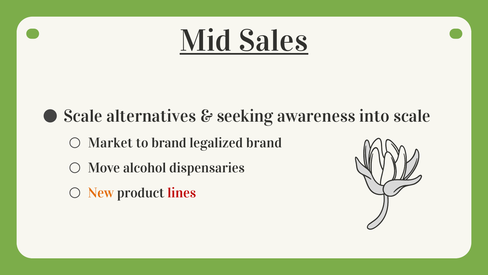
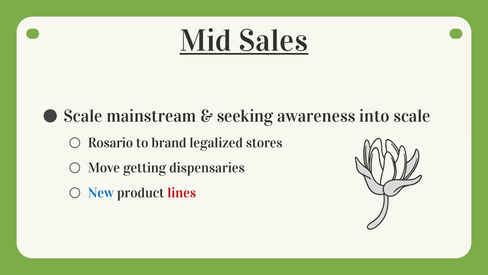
alternatives: alternatives -> mainstream (151, 116)
Market: Market -> Rosario (110, 143)
legalized brand: brand -> stores (264, 143)
alcohol: alcohol -> getting (145, 168)
New colour: orange -> blue (101, 193)
